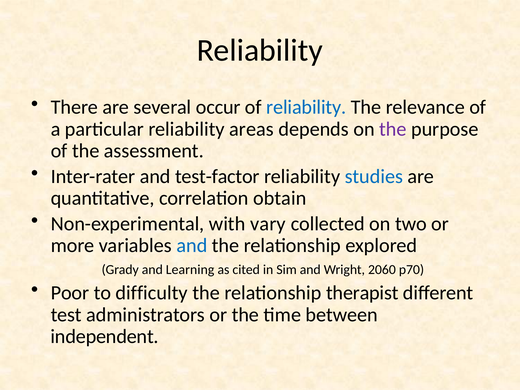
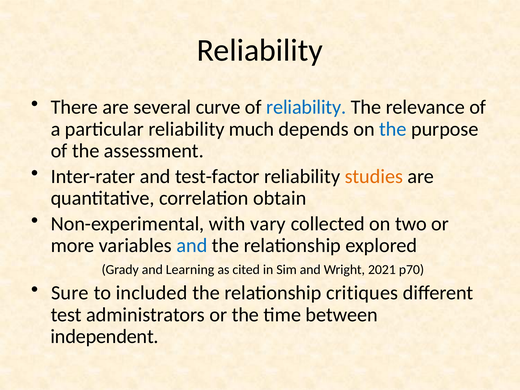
occur: occur -> curve (218, 107)
areas: areas -> much (252, 129)
the colour: purple -> blue (393, 129)
studies colour: blue -> orange (374, 176)
2060: 2060 -> 2021 (382, 269)
Poor: Poor -> Sure (70, 293)
difficulty: difficulty -> included (152, 293)
therapist: therapist -> critiques (362, 293)
